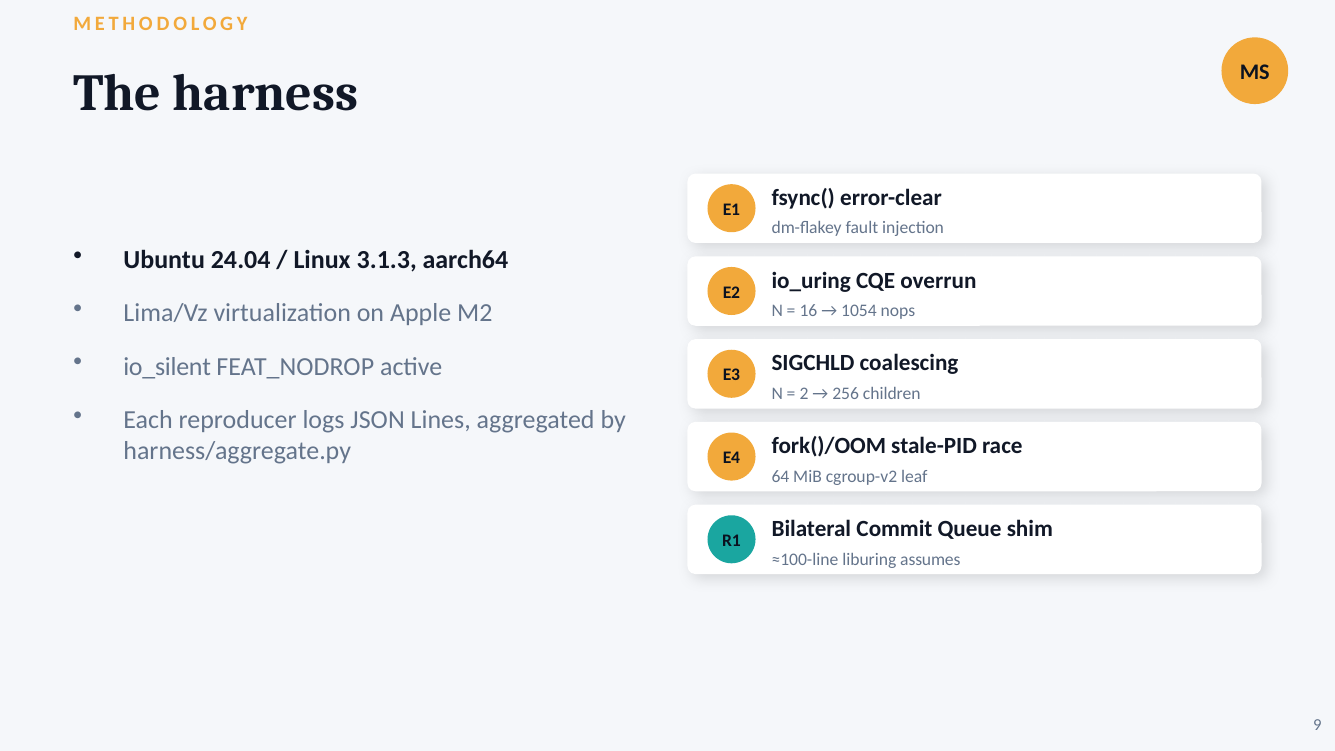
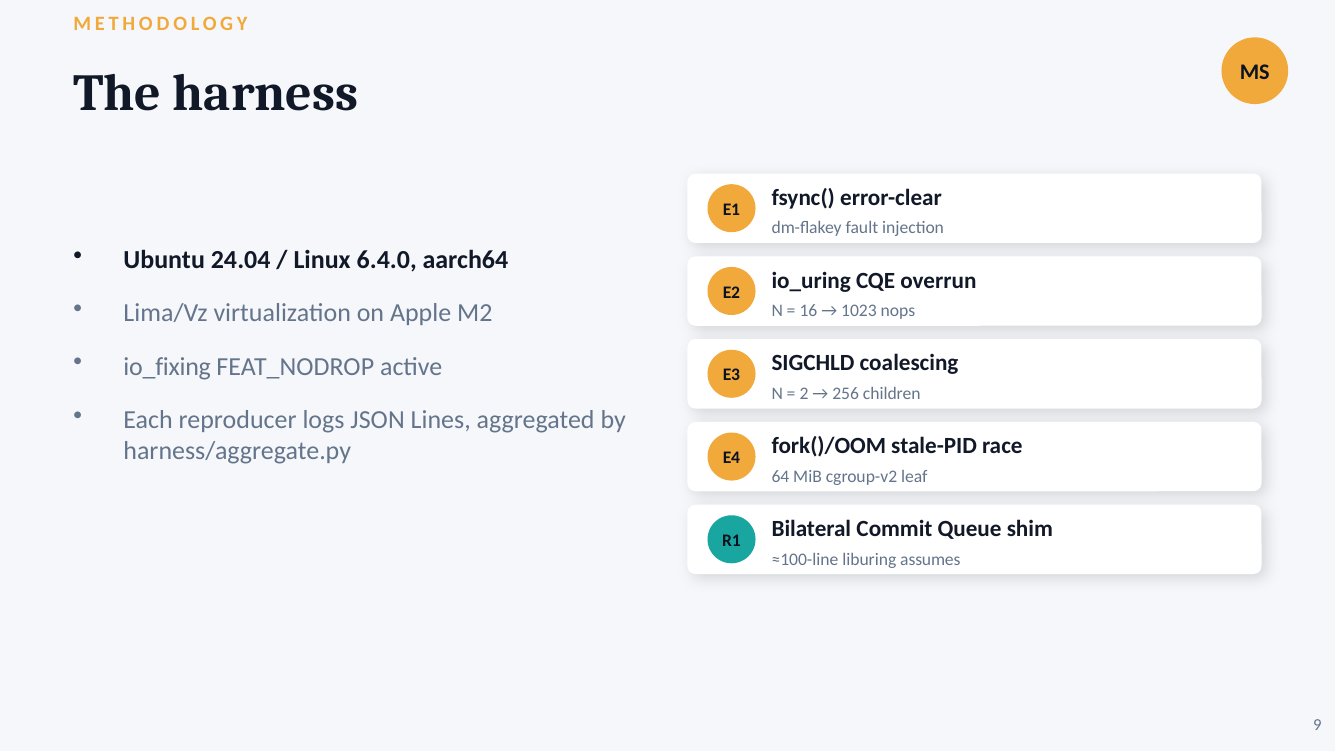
3.1.3: 3.1.3 -> 6.4.0 (387, 260)
1054: 1054 -> 1023 (859, 311)
io_silent: io_silent -> io_fixing (167, 367)
